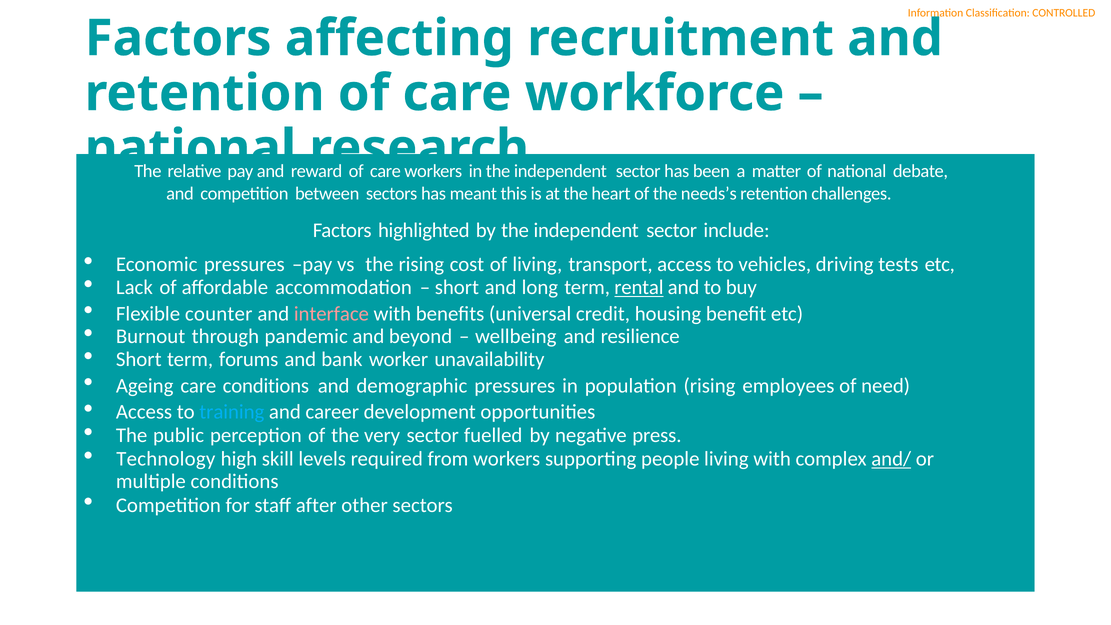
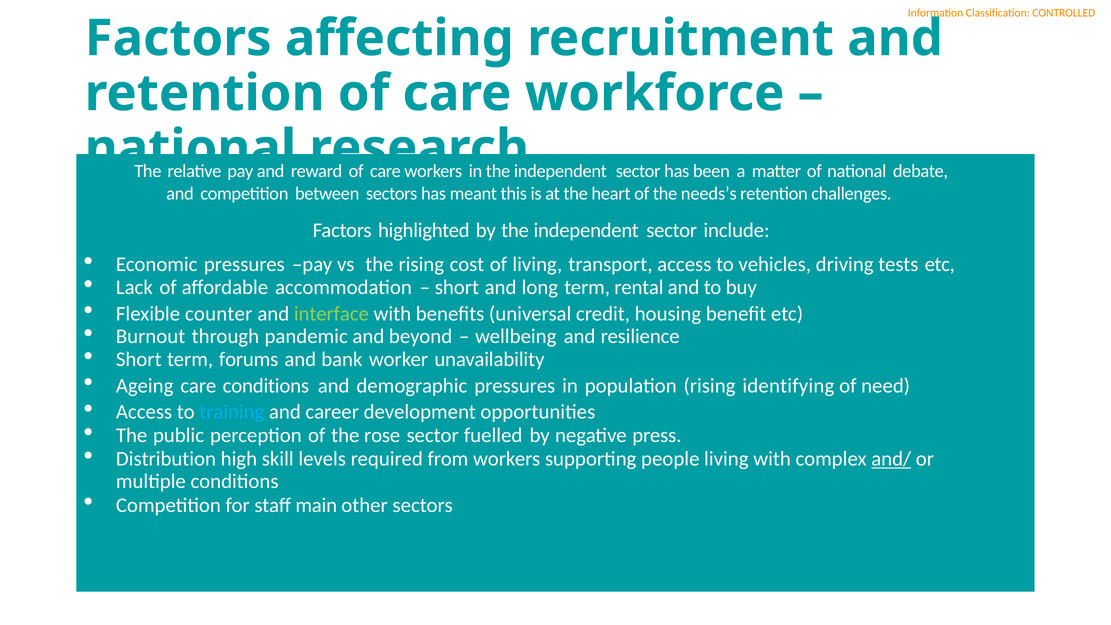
rental underline: present -> none (639, 287)
interface colour: pink -> light green (331, 314)
employees: employees -> identifying (788, 386)
very: very -> rose (382, 435)
Technology: Technology -> Distribution (166, 459)
after: after -> main (316, 505)
